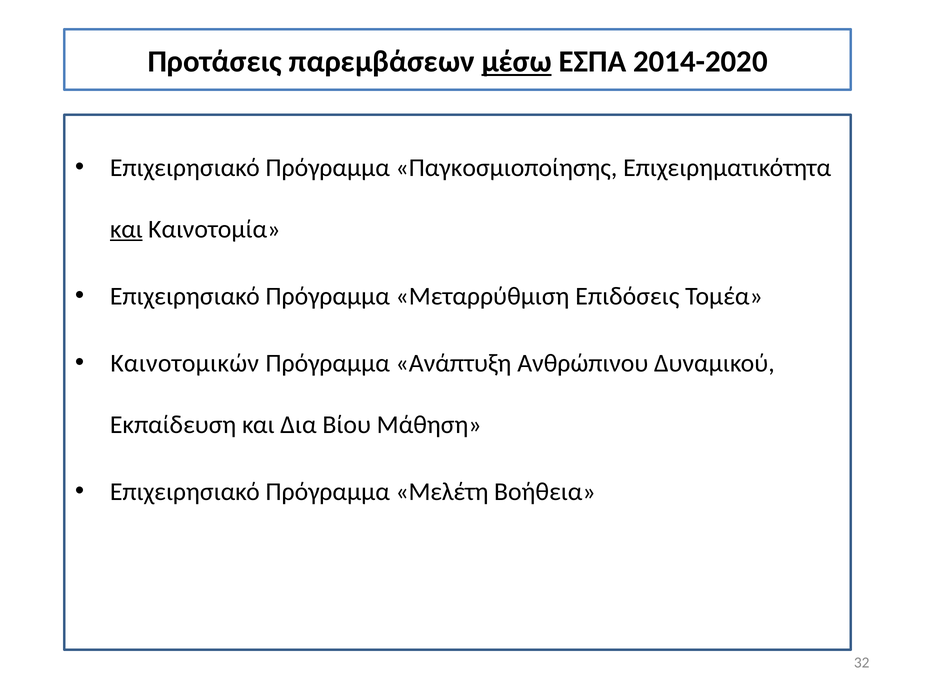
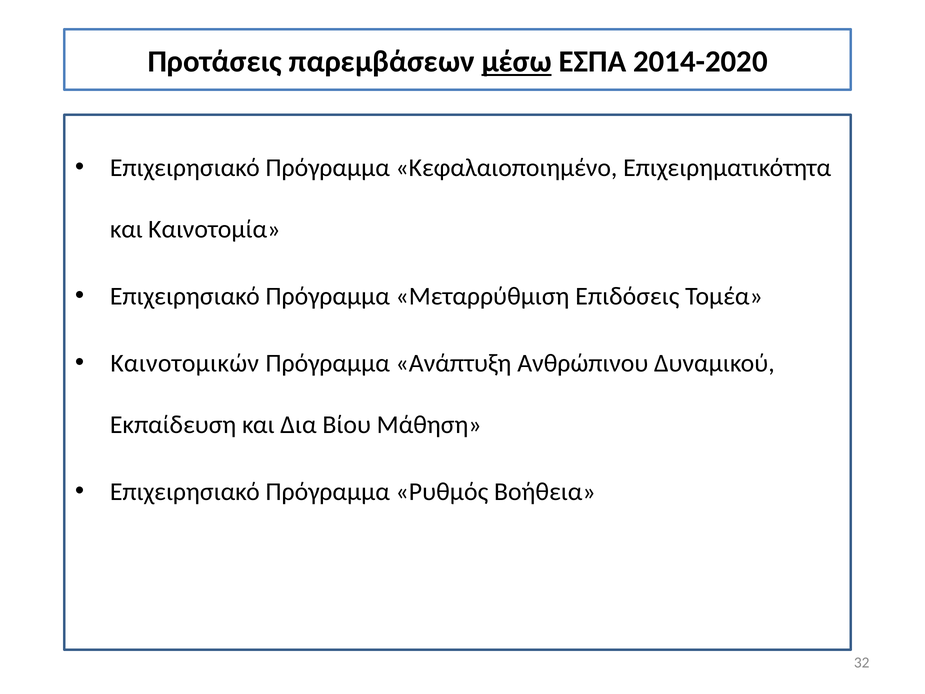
Παγκοσμιοποίησης: Παγκοσμιοποίησης -> Κεφαλαιοποιημένο (506, 168)
και underline: present -> none (126, 229)
Μελέτη: Μελέτη -> Ρυθμός (442, 491)
